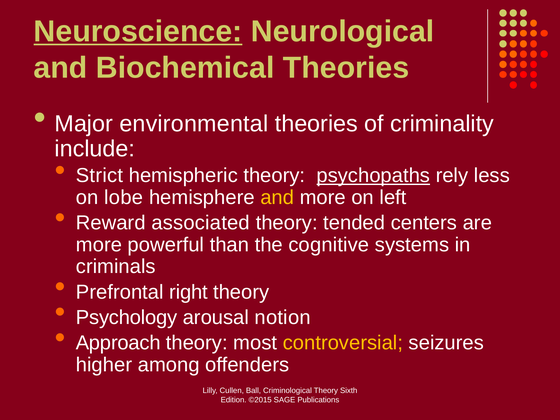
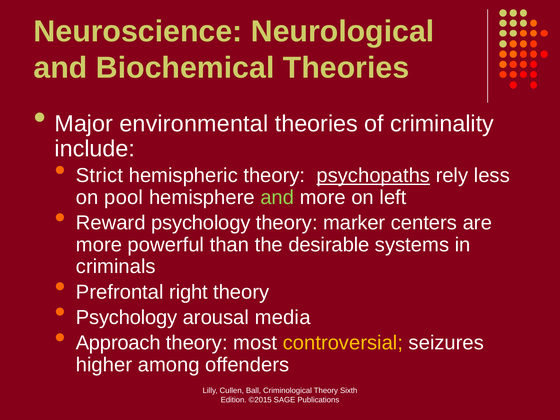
Neuroscience underline: present -> none (138, 32)
lobe: lobe -> pool (124, 197)
and colour: yellow -> light green (277, 197)
Reward associated: associated -> psychology (201, 223)
tended: tended -> marker (354, 223)
cognitive: cognitive -> desirable (329, 245)
notion: notion -> media (283, 317)
